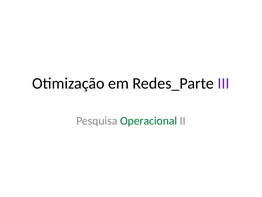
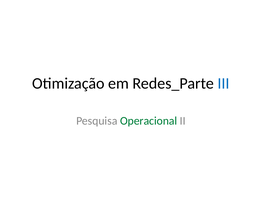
III colour: purple -> blue (224, 83)
